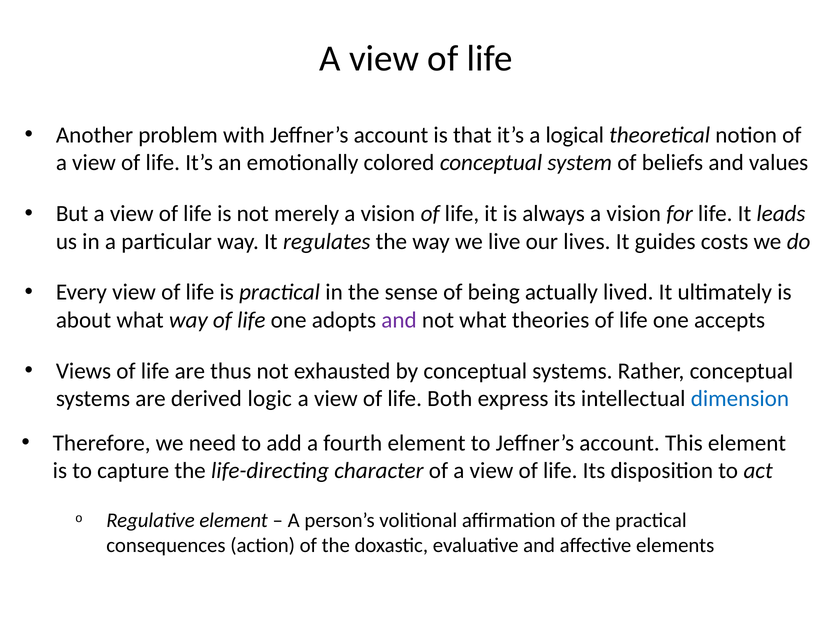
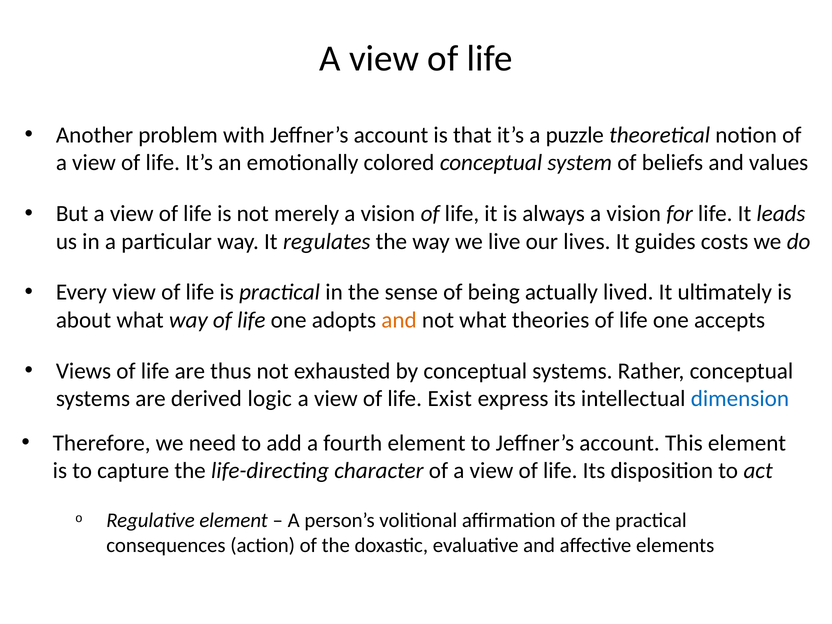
logical: logical -> puzzle (575, 135)
and colour: purple -> orange (399, 320)
Both: Both -> Exist (450, 399)
